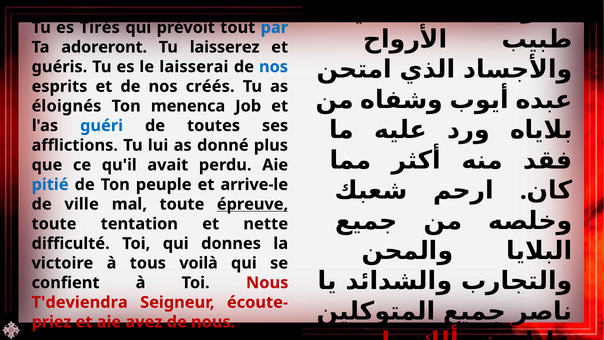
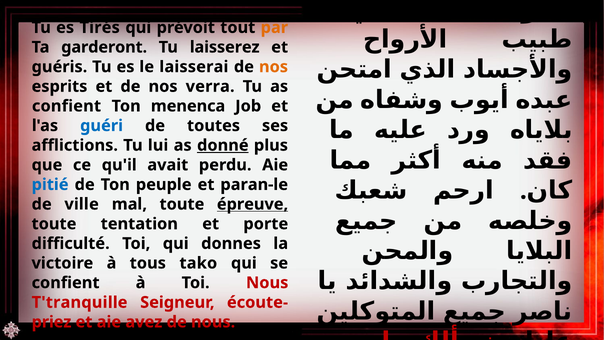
par colour: blue -> orange (274, 28)
adoreront: adoreront -> garderont (104, 47)
nos colour: blue -> orange (273, 67)
créés: créés -> verra (210, 86)
éloignés: éloignés -> confient (66, 106)
donné underline: none -> present (223, 145)
arrive-le: arrive-le -> paran-le (254, 184)
nette: nette -> porte (266, 224)
voilà: voilà -> tako (198, 263)
T'deviendra: T'deviendra -> T'tranquille (80, 302)
